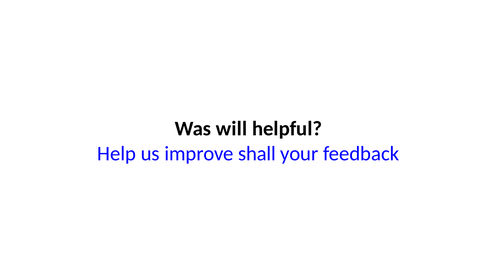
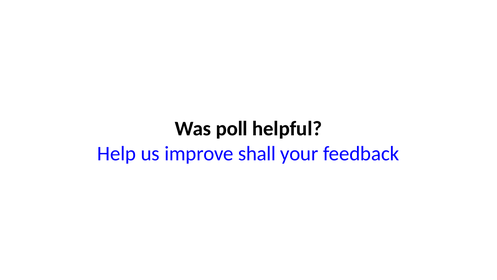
will: will -> poll (232, 129)
